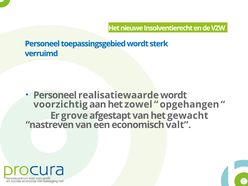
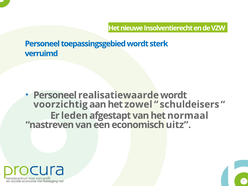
opgehangen: opgehangen -> schuldeisers (189, 104)
grove: grove -> leden (74, 116)
gewacht: gewacht -> normaal (188, 116)
valt: valt -> uitz (178, 125)
